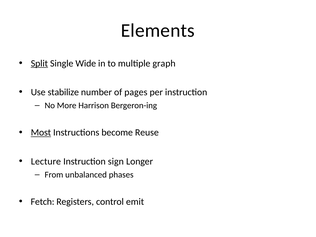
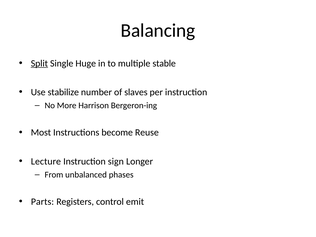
Elements: Elements -> Balancing (158, 31)
Wide: Wide -> Huge (86, 63)
graph: graph -> stable (164, 63)
pages: pages -> slaves (136, 92)
Most underline: present -> none (41, 133)
Fetch: Fetch -> Parts (42, 202)
